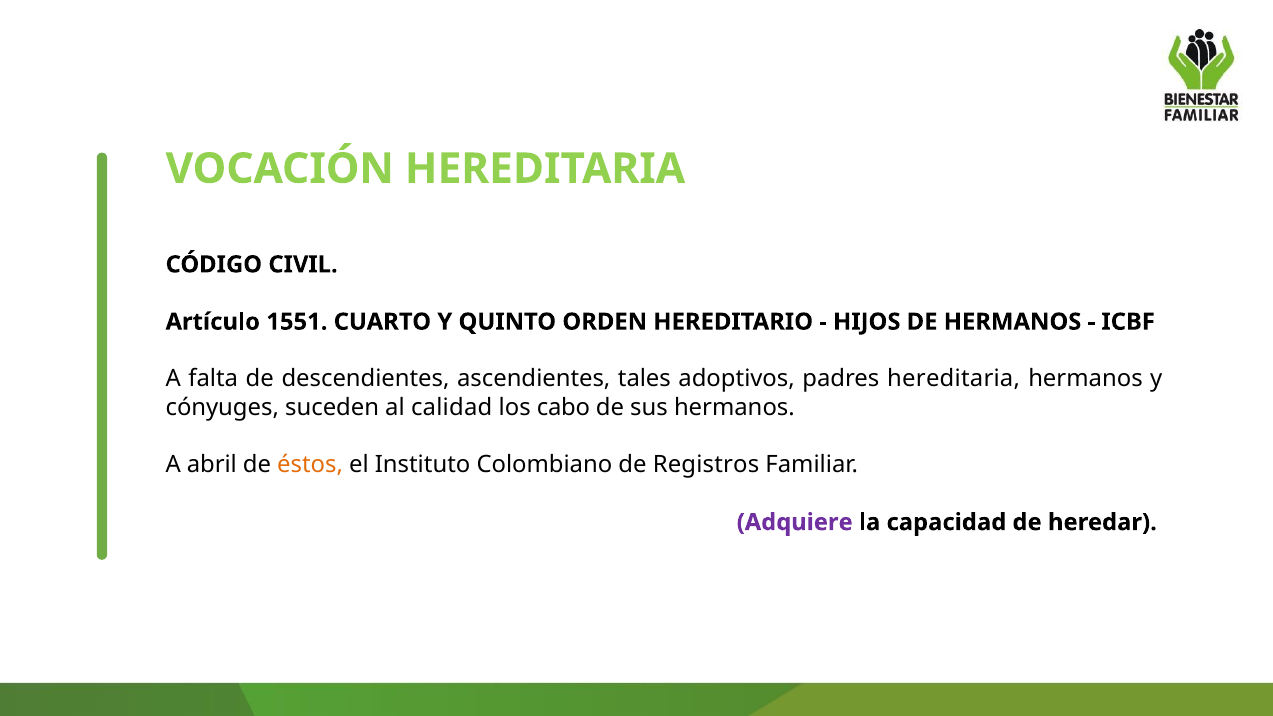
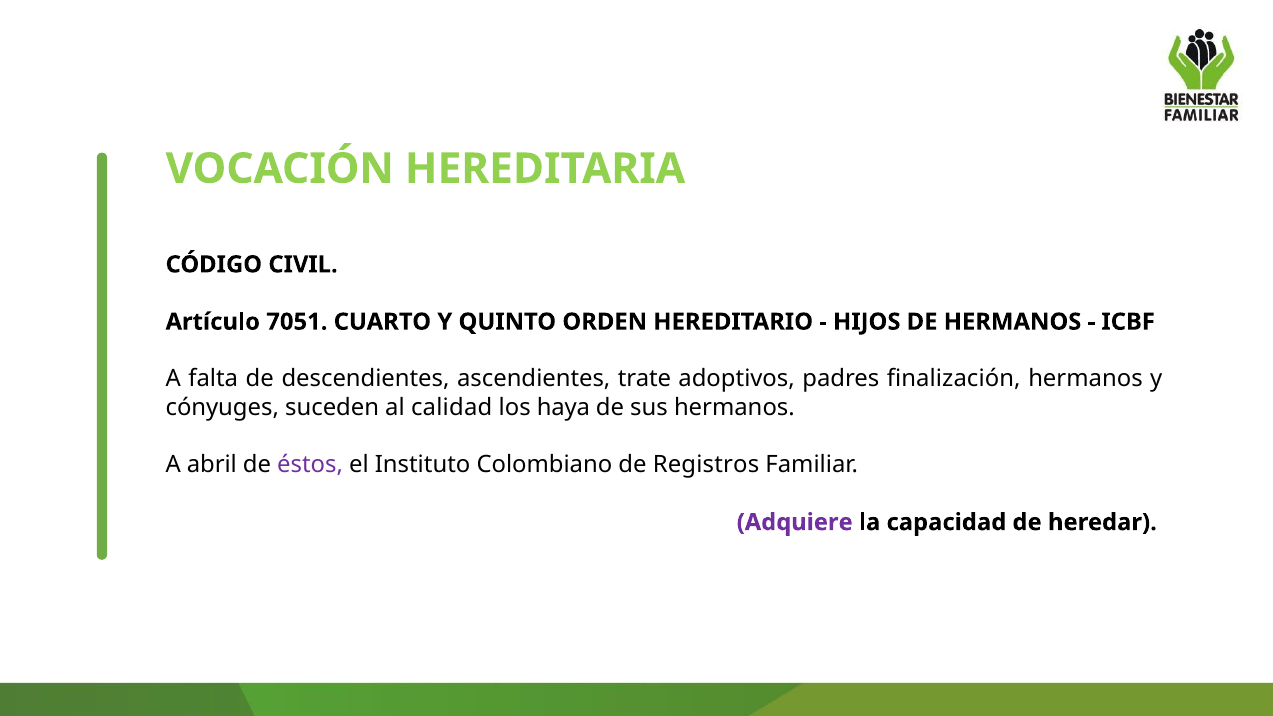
1551: 1551 -> 7051 (297, 322)
tales: tales -> trate (644, 379)
padres hereditaria: hereditaria -> finalización (954, 379)
cabo: cabo -> haya (563, 408)
éstos colour: orange -> purple (310, 465)
